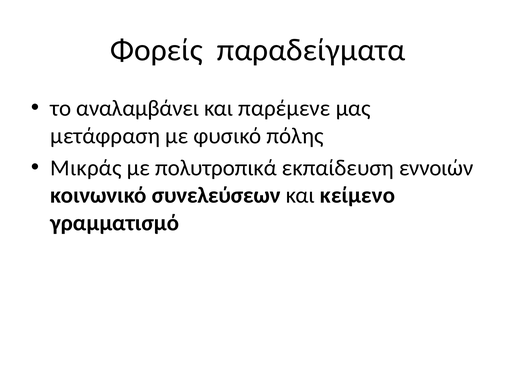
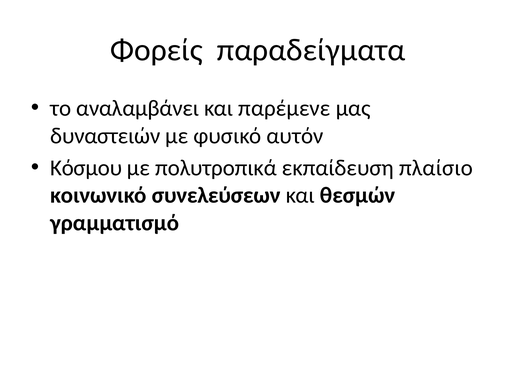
µετάφραση: µετάφραση -> δυναστειών (105, 136)
πόλης: πόλης -> αυτόν (295, 136)
Μικράς: Μικράς -> Κόσμου (86, 168)
εννοιών: εννοιών -> πλαίσιο (436, 168)
κείμενο: κείμενο -> θεσμών (358, 195)
